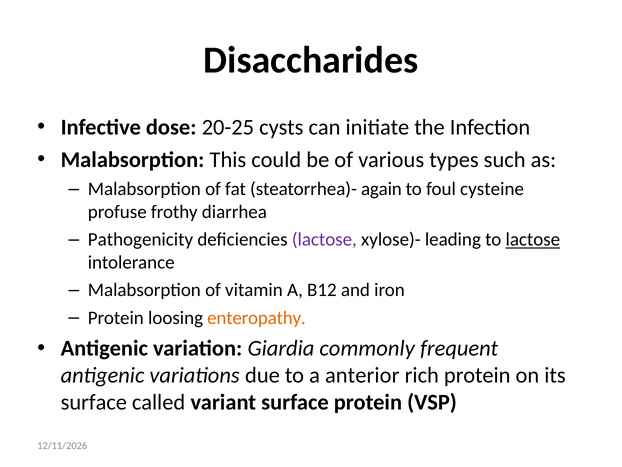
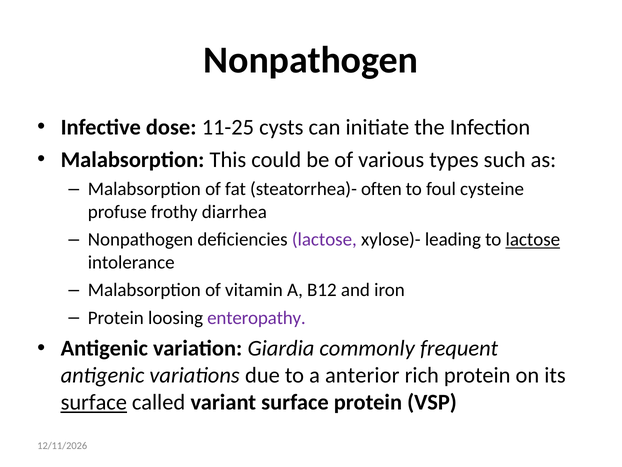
Disaccharides: Disaccharides -> Nonpathogen (311, 60)
20-25: 20-25 -> 11-25 (228, 127)
again: again -> often (381, 189)
Pathogenicity: Pathogenicity -> Nonpathogen (141, 239)
enteropathy colour: orange -> purple (256, 317)
surface underline: none -> present (94, 402)
